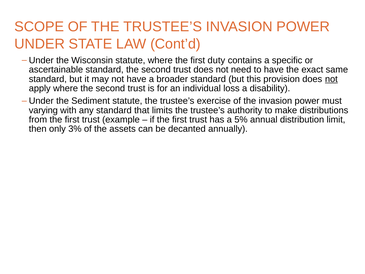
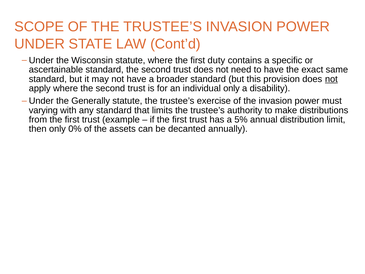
individual loss: loss -> only (232, 88)
Sediment: Sediment -> Generally (91, 101)
3%: 3% -> 0% (75, 129)
